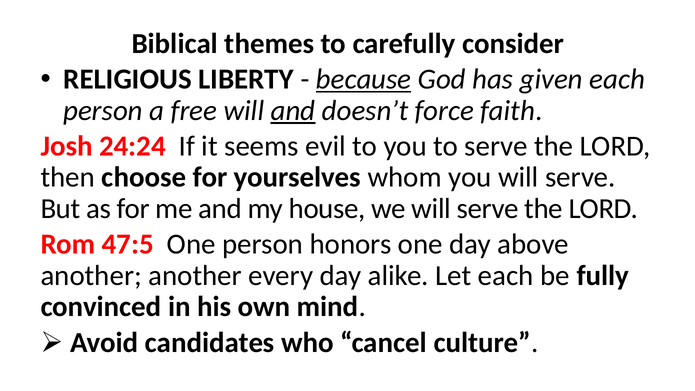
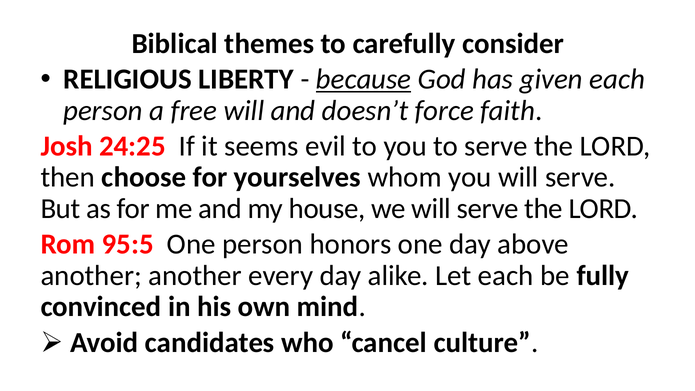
and underline: present -> none (293, 110)
24:24: 24:24 -> 24:25 (132, 146)
47:5: 47:5 -> 95:5 (128, 244)
